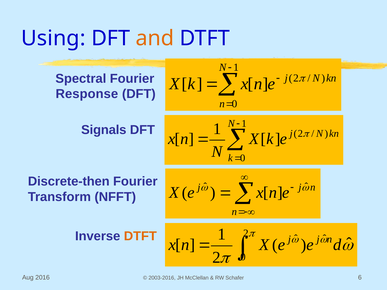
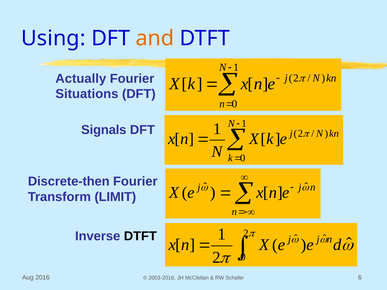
Spectral: Spectral -> Actually (81, 79)
Response: Response -> Situations (87, 94)
NFFT: NFFT -> LIMIT (115, 197)
DTFT colour: orange -> black (140, 236)
